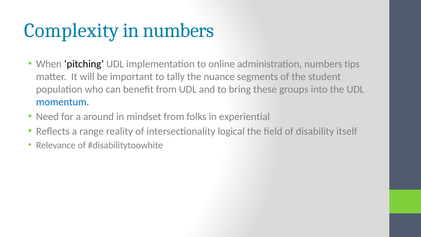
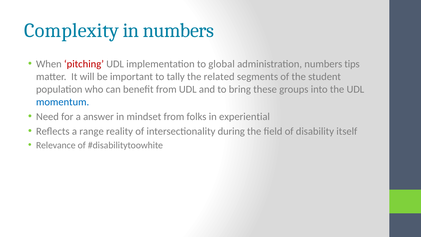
pitching colour: black -> red (84, 64)
online: online -> global (222, 64)
nuance: nuance -> related (219, 77)
around: around -> answer (99, 117)
logical: logical -> during (231, 131)
